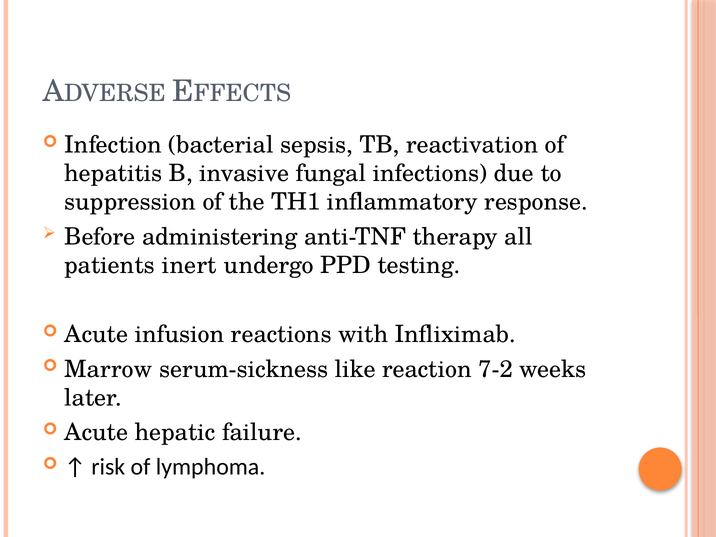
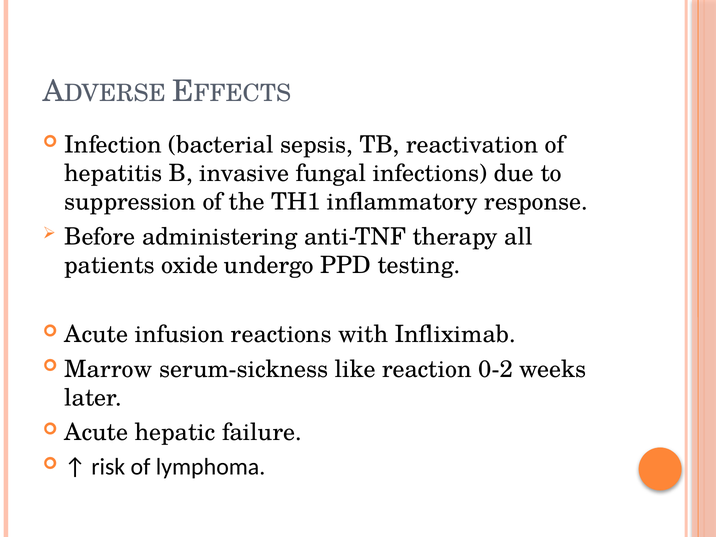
inert: inert -> oxide (190, 265)
7-2: 7-2 -> 0-2 (496, 369)
